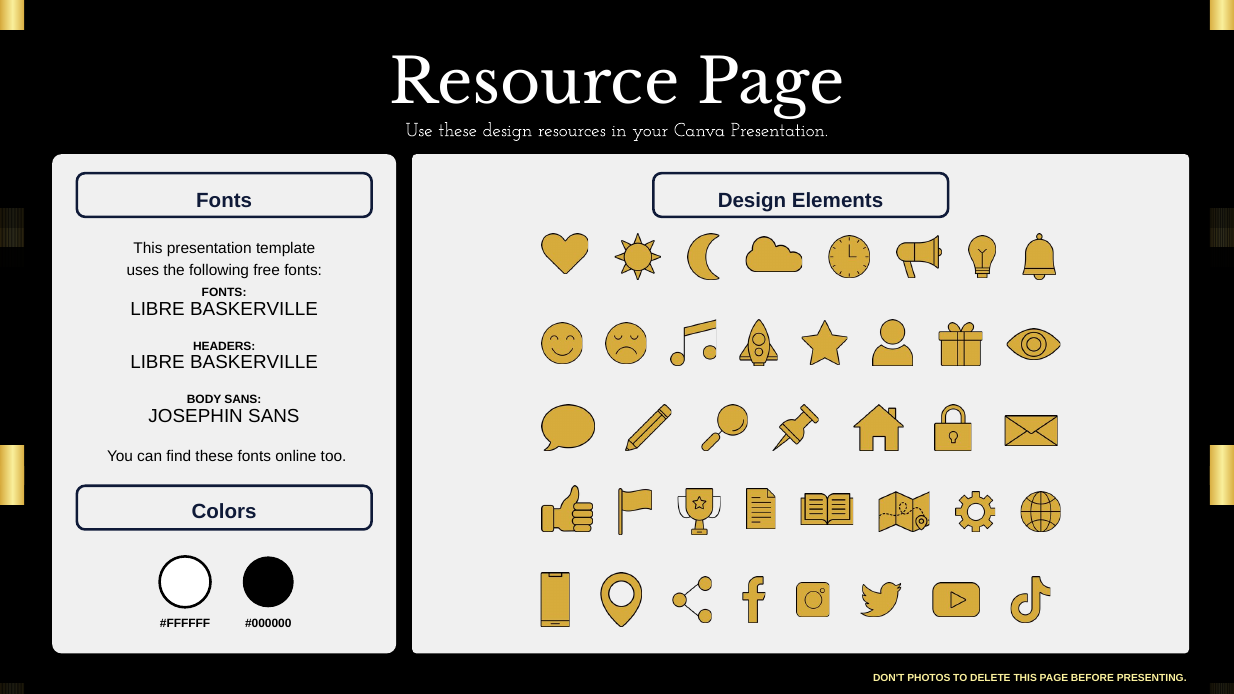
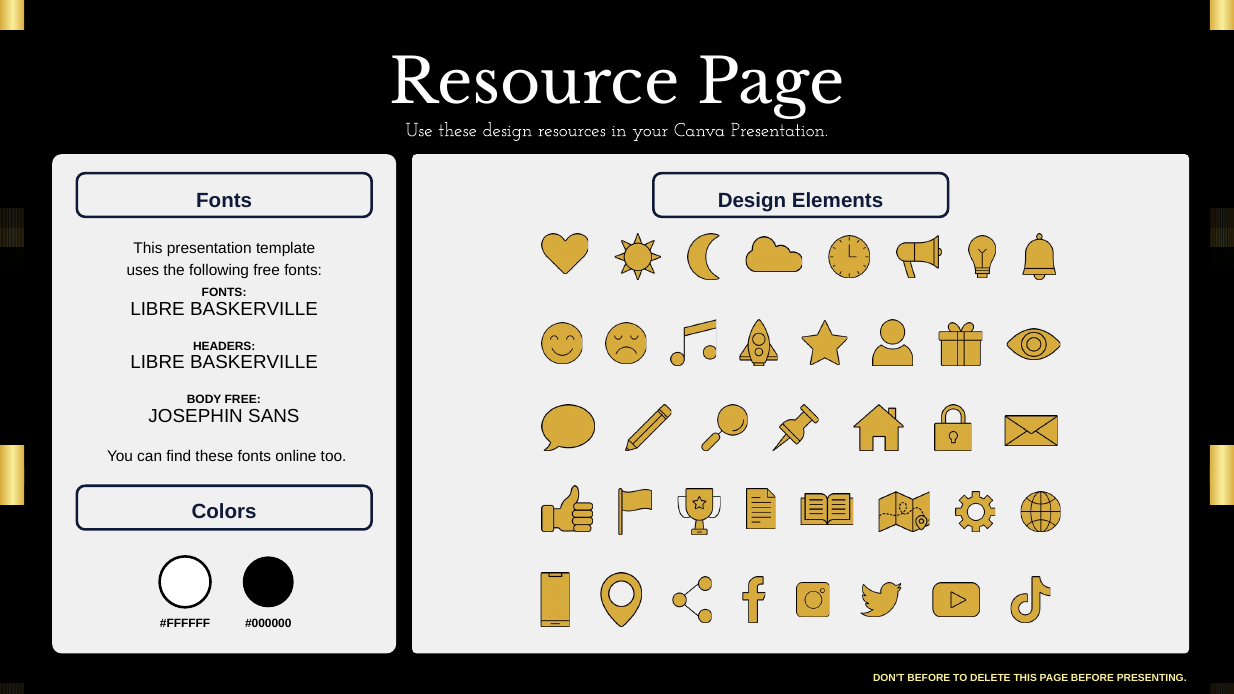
BODY SANS: SANS -> FREE (243, 400)
DON'T PHOTOS: PHOTOS -> BEFORE (929, 679)
